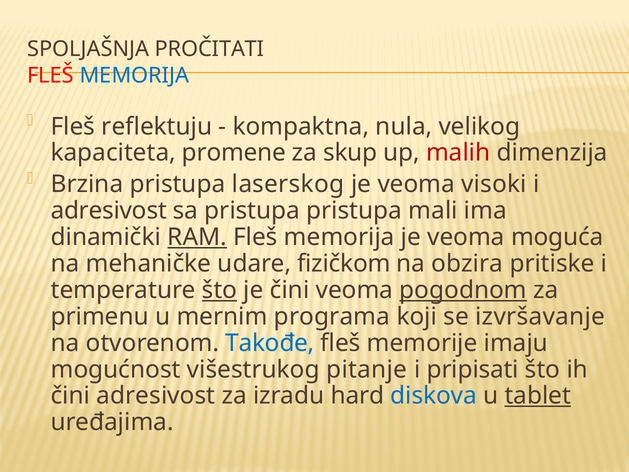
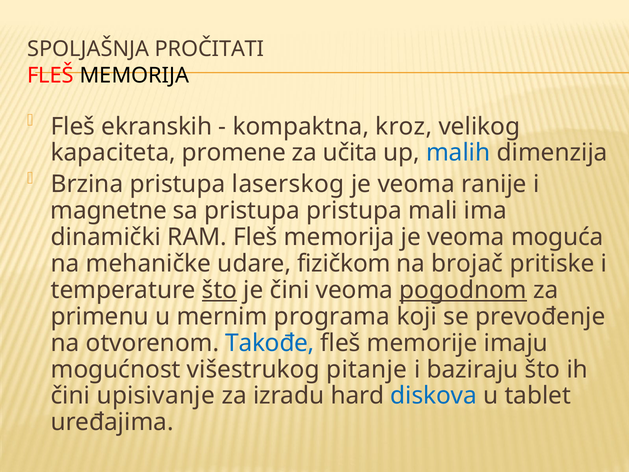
MEMORIJA colour: blue -> black (134, 75)
reflektuju: reflektuju -> ekranskih (157, 126)
nula: nula -> kroz (404, 126)
skup: skup -> učita (350, 153)
malih colour: red -> blue (458, 153)
visoki: visoki -> ranije (494, 184)
adresivost: adresivost -> magnetne (109, 211)
RAM underline: present -> none (197, 237)
obzira: obzira -> brojač (467, 264)
izvršavanje: izvršavanje -> prevođenje (540, 316)
pripisati: pripisati -> baziraju (473, 369)
čini adresivost: adresivost -> upisivanje (156, 396)
tablet underline: present -> none (538, 396)
